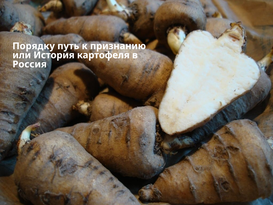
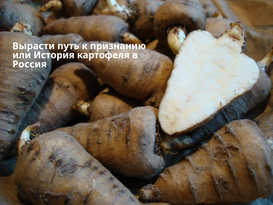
Порядку: Порядку -> Вырасти (34, 46)
